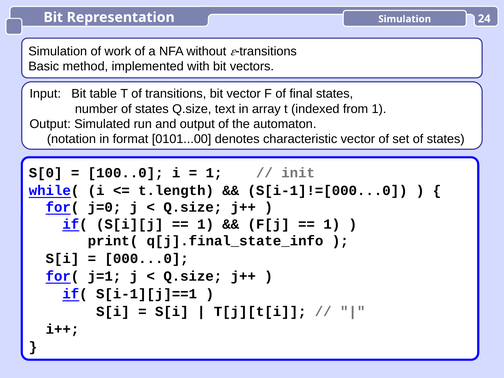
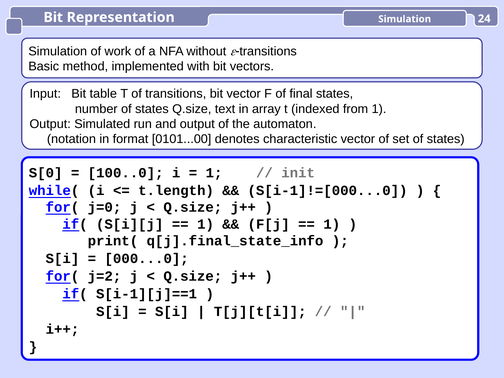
j=1: j=1 -> j=2 (104, 276)
